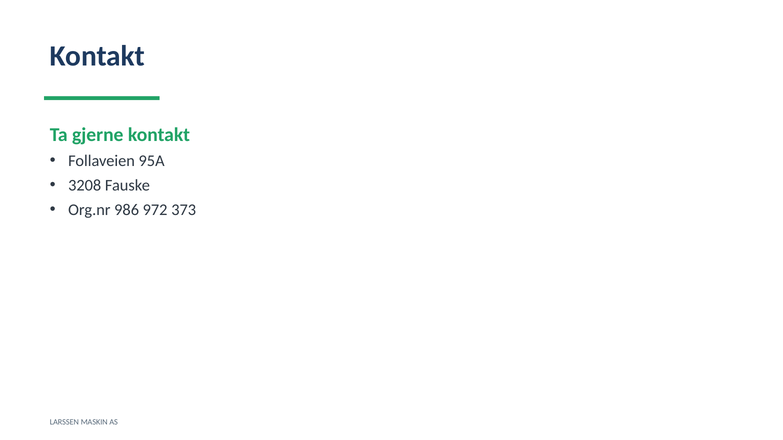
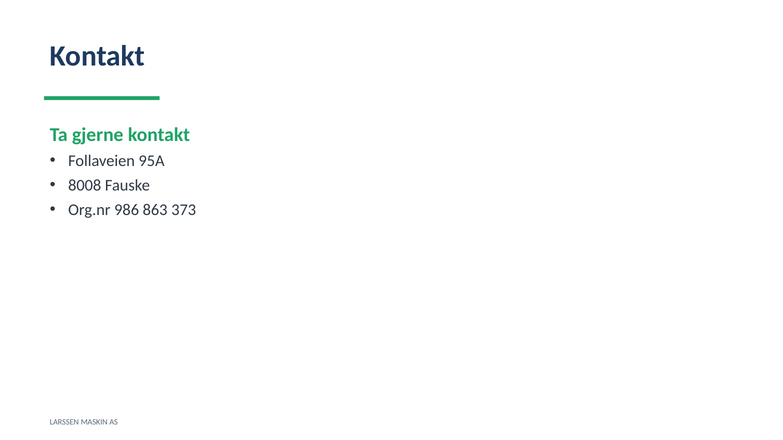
3208: 3208 -> 8008 (85, 185)
972: 972 -> 863 (155, 210)
